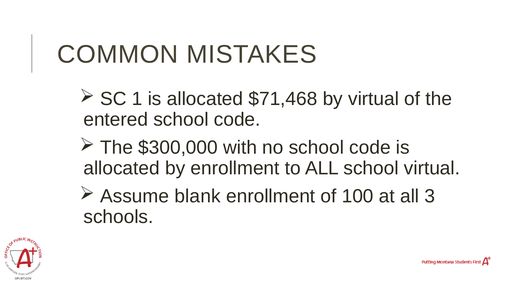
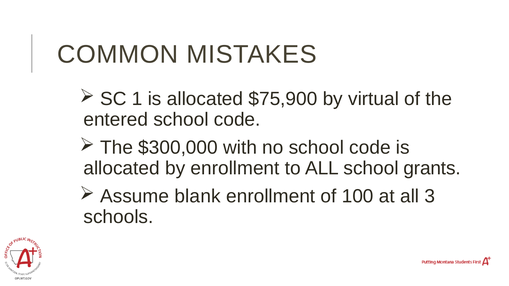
$71,468: $71,468 -> $75,900 (283, 99)
school virtual: virtual -> grants (432, 168)
